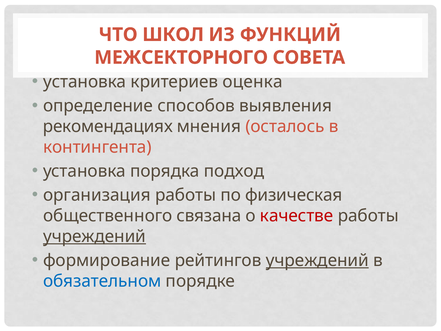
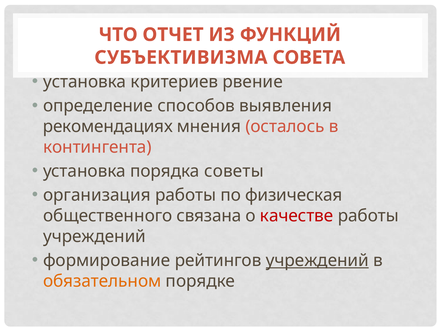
ШКОЛ: ШКОЛ -> ОТЧЕТ (173, 35)
МЕЖСЕКТОРНОГО: МЕЖСЕКТОРНОГО -> СУБЪЕКТИВИЗМА (181, 57)
оценка: оценка -> рвение (253, 82)
подход: подход -> советы (234, 171)
учреждений underline: present -> none (94, 236)
обязательном colour: blue -> orange (102, 281)
